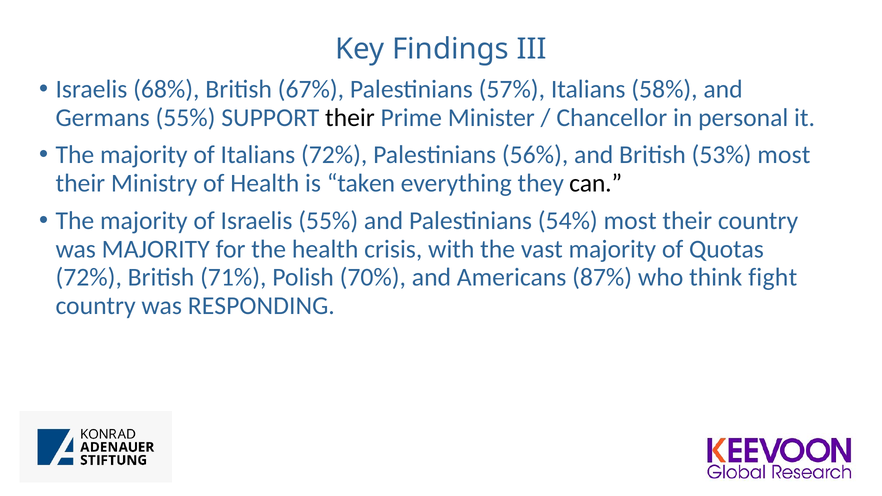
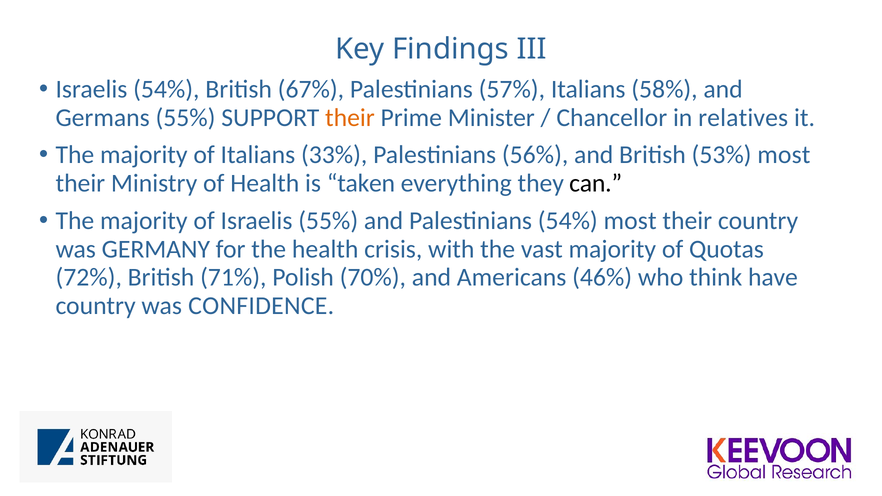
Israelis 68%: 68% -> 54% (166, 89)
their colour: black -> orange (350, 118)
personal: personal -> relatives (743, 118)
Italians 72%: 72% -> 33% (334, 155)
was MAJORITY: MAJORITY -> GERMANY (156, 249)
87%: 87% -> 46% (602, 277)
fight: fight -> have (773, 277)
RESPONDING: RESPONDING -> CONFIDENCE (261, 306)
